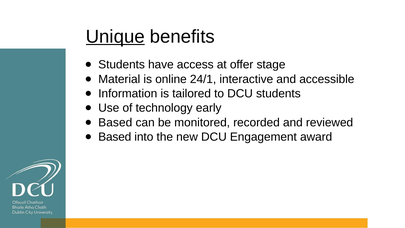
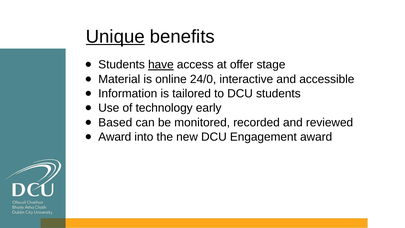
have underline: none -> present (161, 65)
24/1: 24/1 -> 24/0 (203, 79)
Based: Based -> Award (115, 137)
